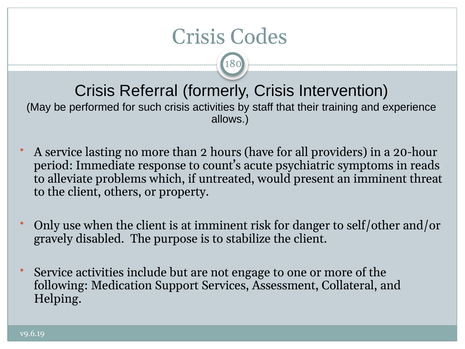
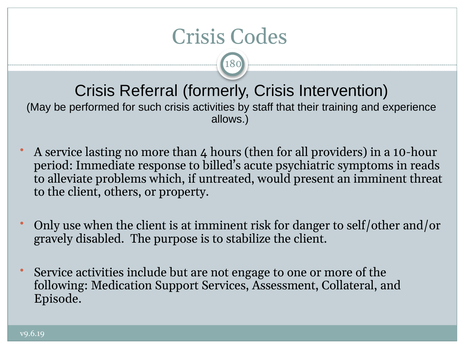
2: 2 -> 4 (204, 152)
have: have -> then (259, 152)
20-hour: 20-hour -> 10-hour (415, 152)
count’s: count’s -> billed’s (222, 165)
Helping: Helping -> Episode (58, 299)
